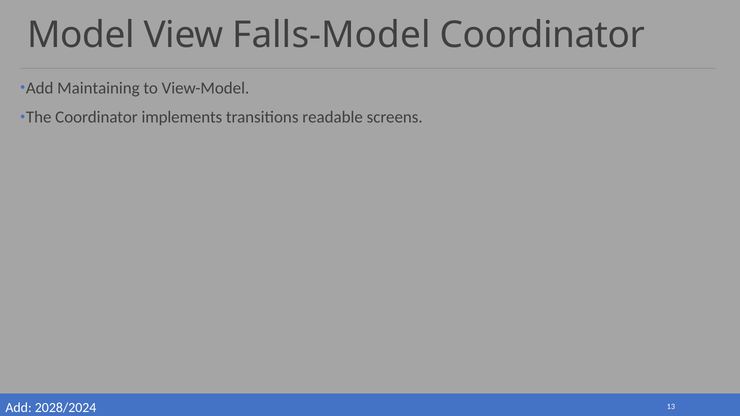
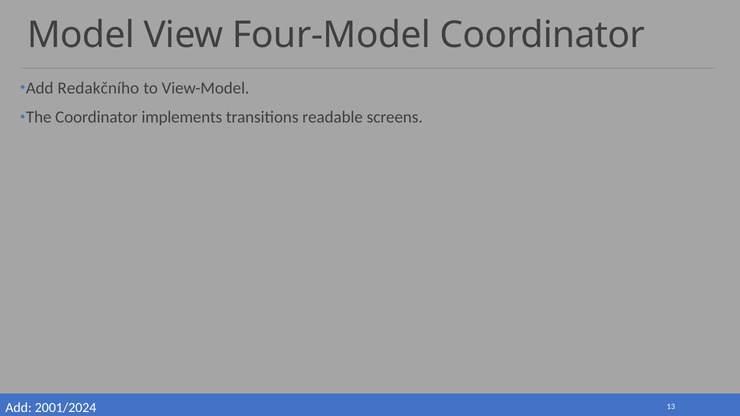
Falls-Model: Falls-Model -> Four-Model (332, 35)
Maintaining: Maintaining -> Redakčního (98, 88)
2028/2024: 2028/2024 -> 2001/2024 (66, 408)
